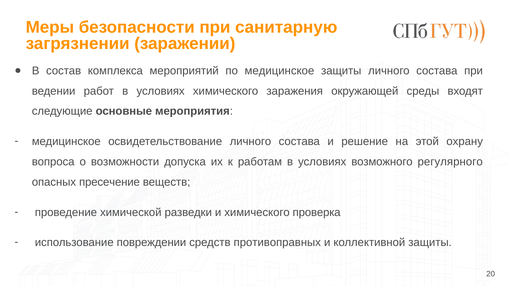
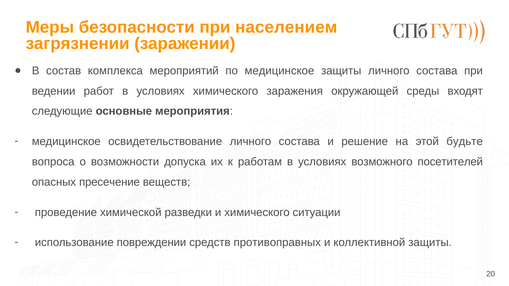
санитарную: санитарную -> населением (286, 27)
охрану: охрану -> будьте (465, 142)
регулярного: регулярного -> посетителей (450, 162)
проверка: проверка -> ситуации (317, 213)
